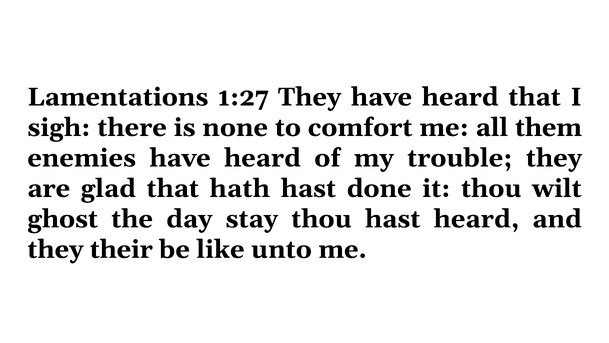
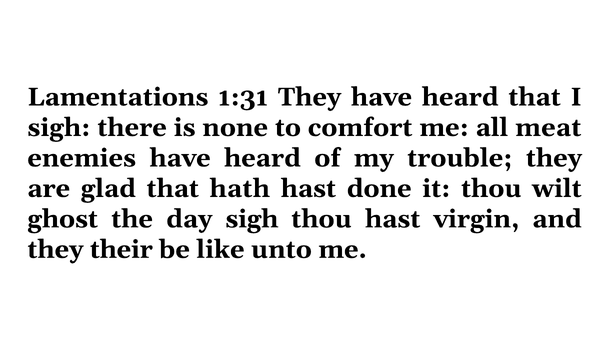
1:27: 1:27 -> 1:31 (243, 97)
them: them -> meat (548, 127)
day stay: stay -> sigh (252, 219)
hast heard: heard -> virgin (476, 219)
